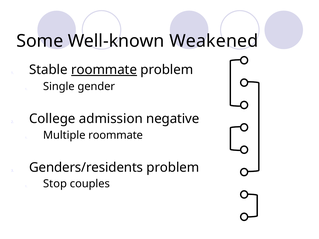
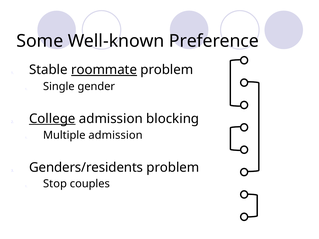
Weakened: Weakened -> Preference (214, 41)
College underline: none -> present (52, 119)
negative: negative -> blocking (173, 119)
Multiple roommate: roommate -> admission (115, 135)
